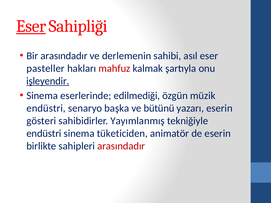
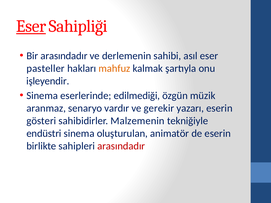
mahfuz colour: red -> orange (114, 68)
işleyendir underline: present -> none (48, 81)
endüstri: endüstri -> aranmaz (46, 108)
başka: başka -> vardır (117, 108)
bütünü: bütünü -> gerekir (159, 108)
Yayımlanmış: Yayımlanmış -> Malzemenin (138, 121)
tüketiciden: tüketiciden -> oluşturulan (122, 134)
